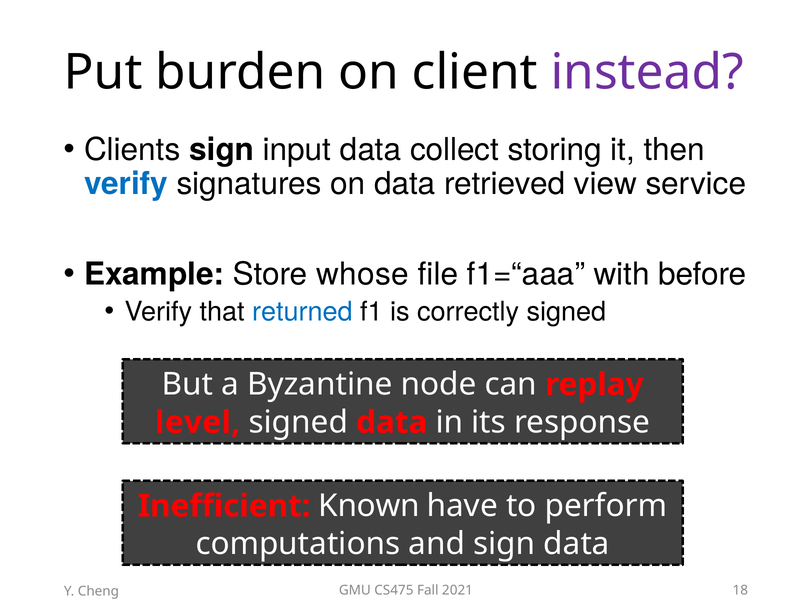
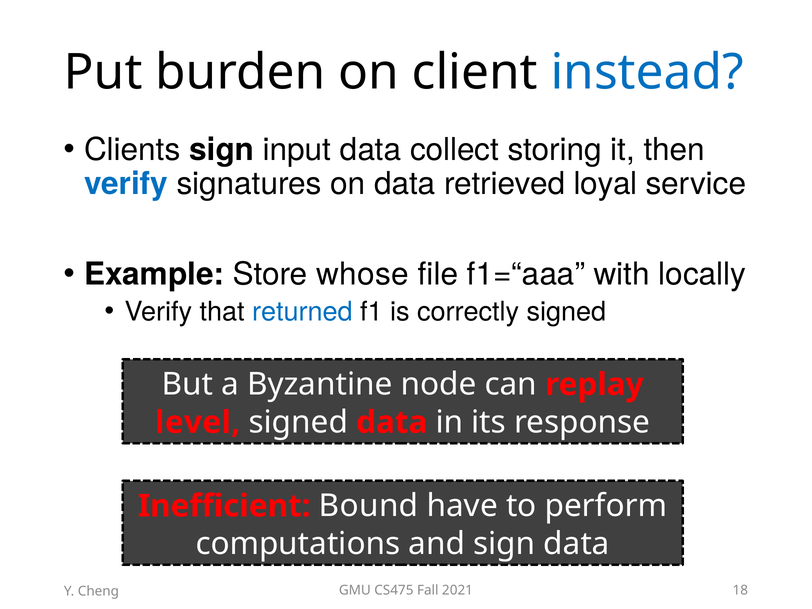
instead colour: purple -> blue (647, 72)
view: view -> loyal (605, 184)
before: before -> locally (702, 274)
Known: Known -> Bound (369, 506)
